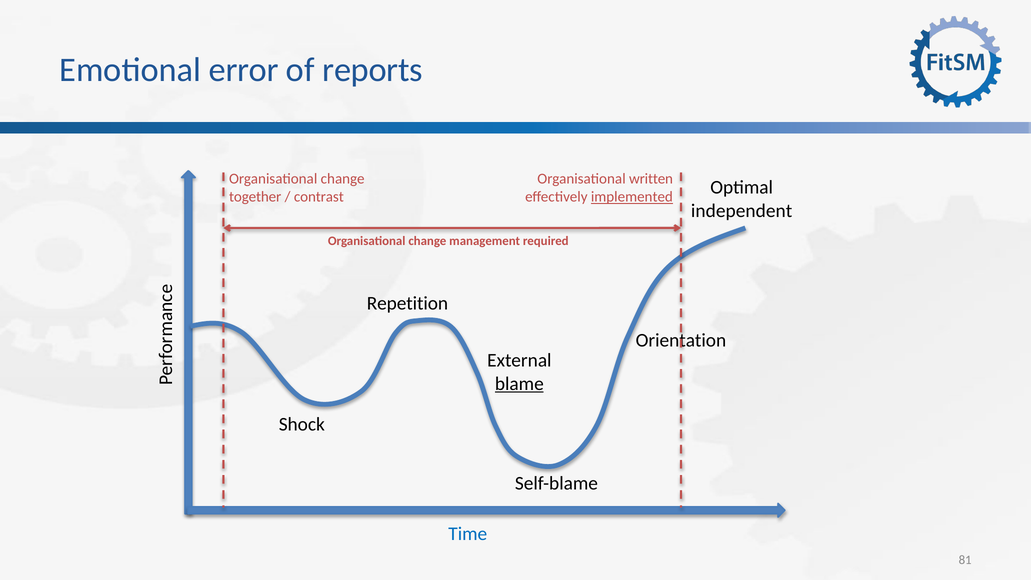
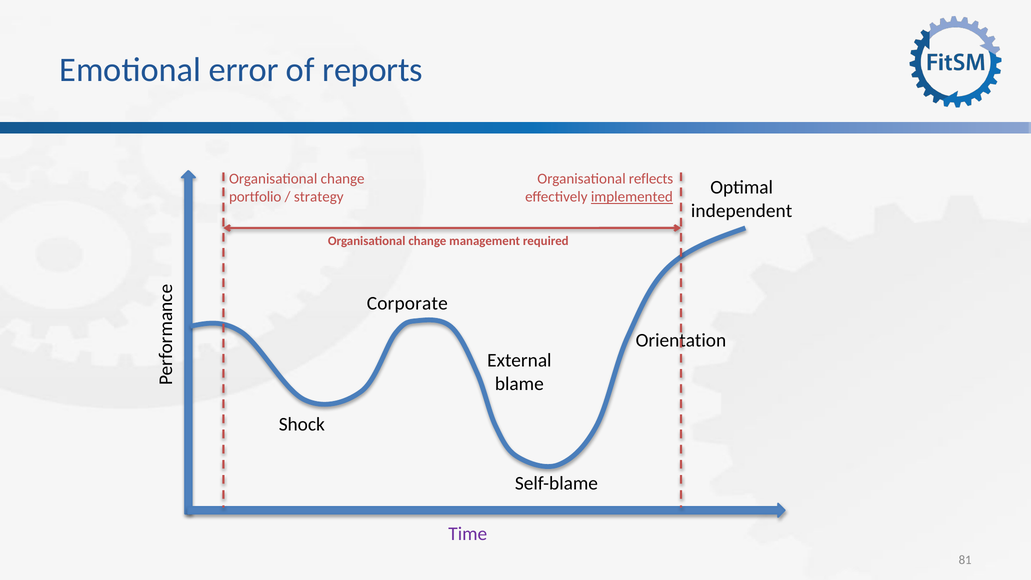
written: written -> reflects (651, 179)
together: together -> portfolio (255, 197)
contrast: contrast -> strategy (319, 197)
Repetition: Repetition -> Corporate (407, 303)
blame underline: present -> none (519, 384)
Time colour: blue -> purple (468, 534)
